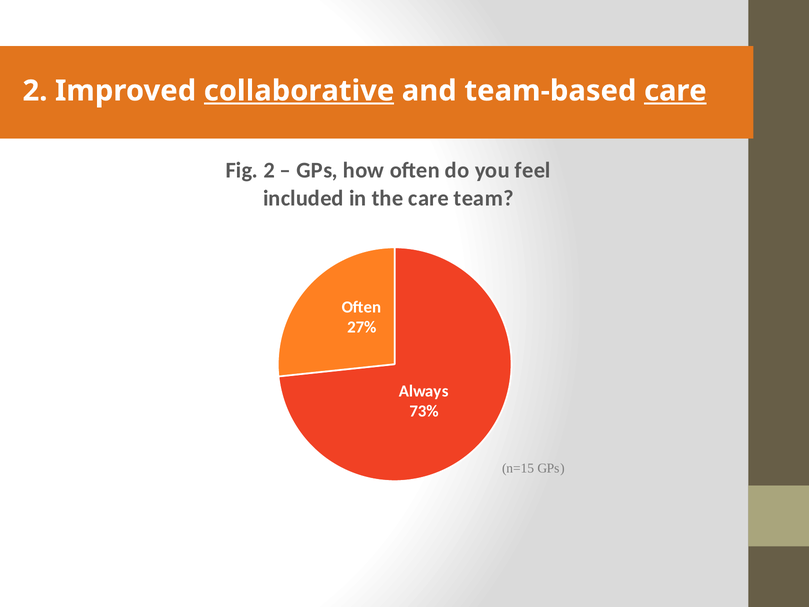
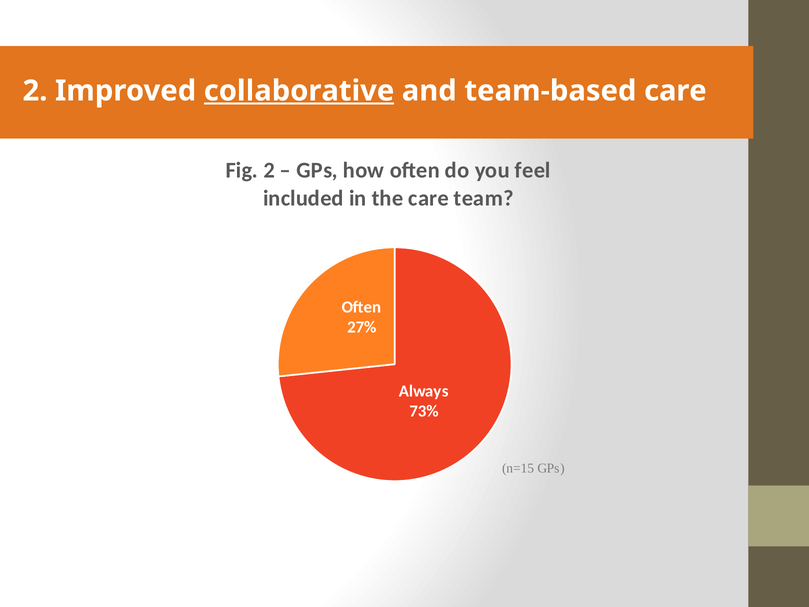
care underline: present -> none (675, 91)
